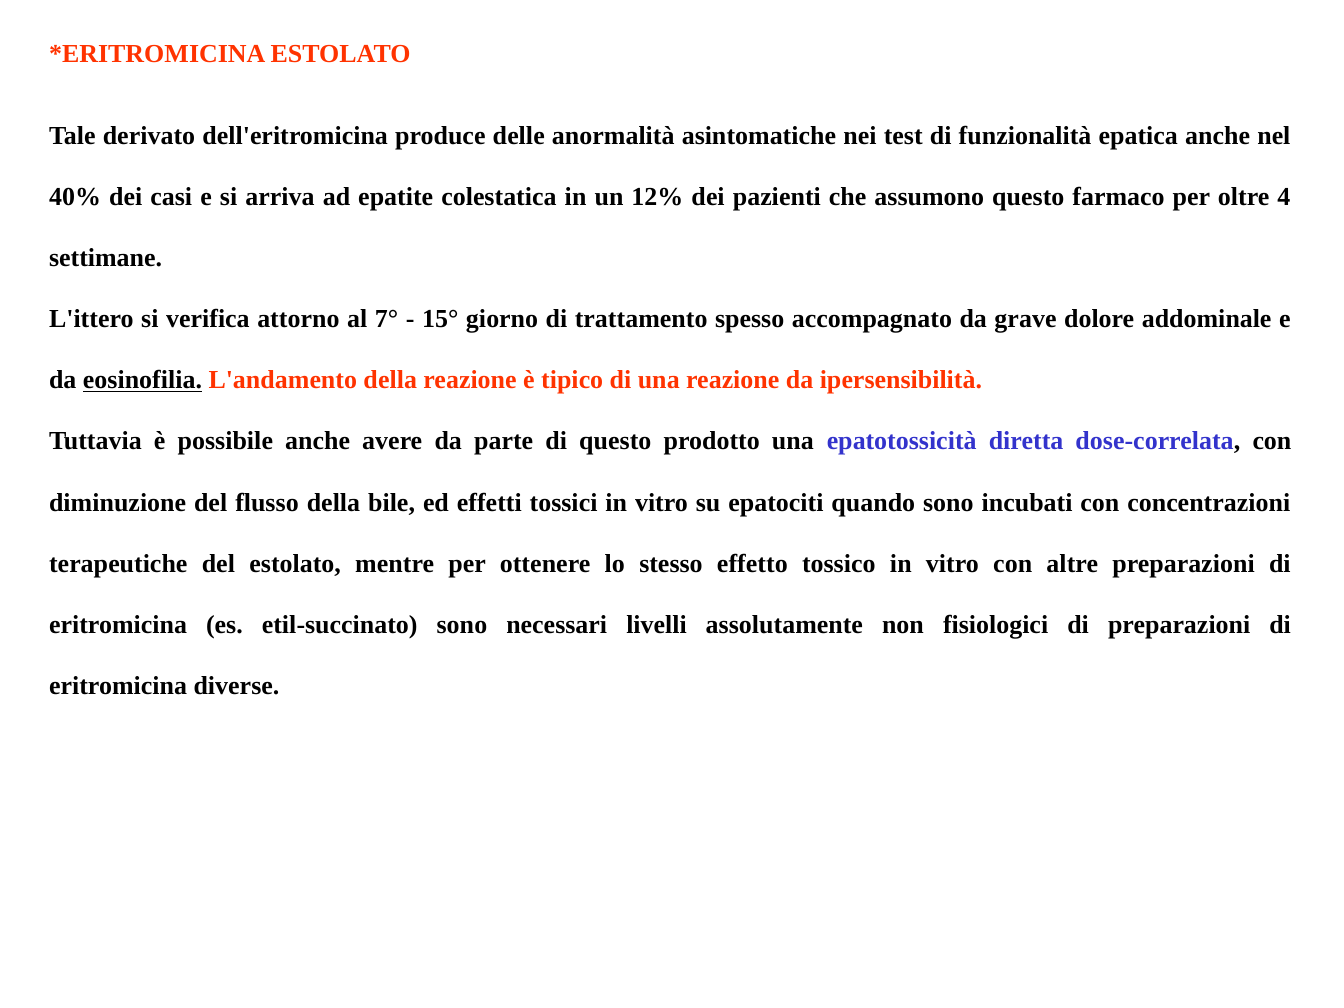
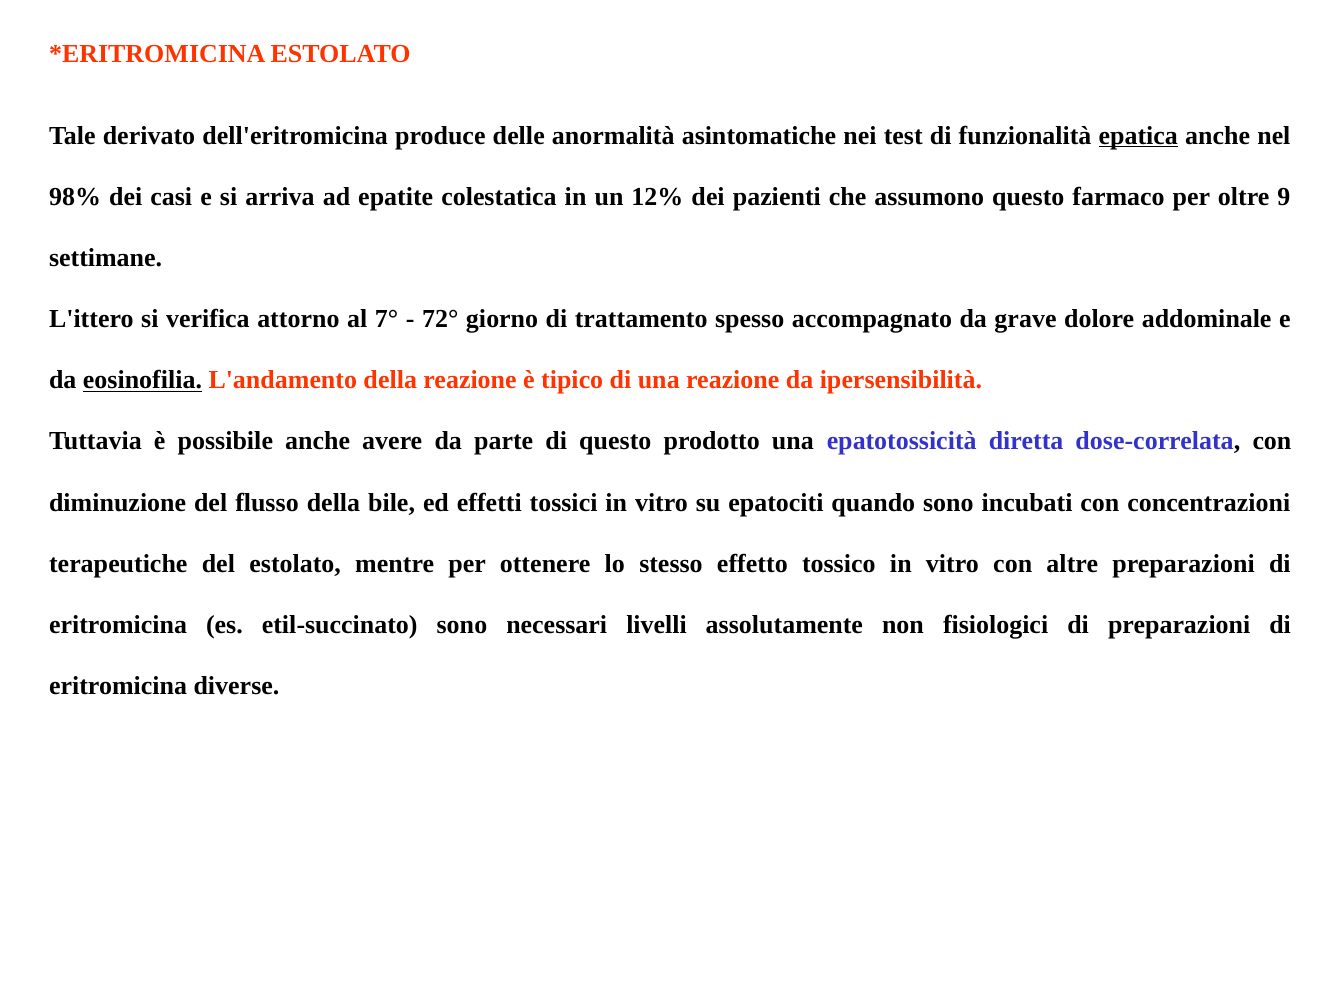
epatica underline: none -> present (1138, 135)
40%: 40% -> 98% (75, 197)
4: 4 -> 9 (1284, 197)
15°: 15° -> 72° (440, 319)
